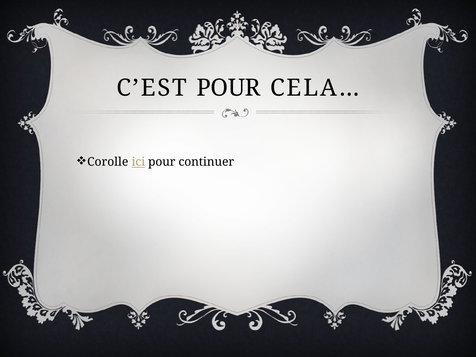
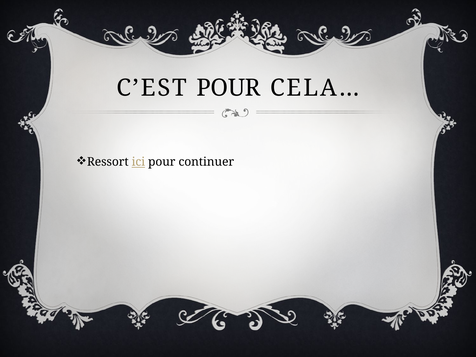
Corolle: Corolle -> Ressort (108, 162)
